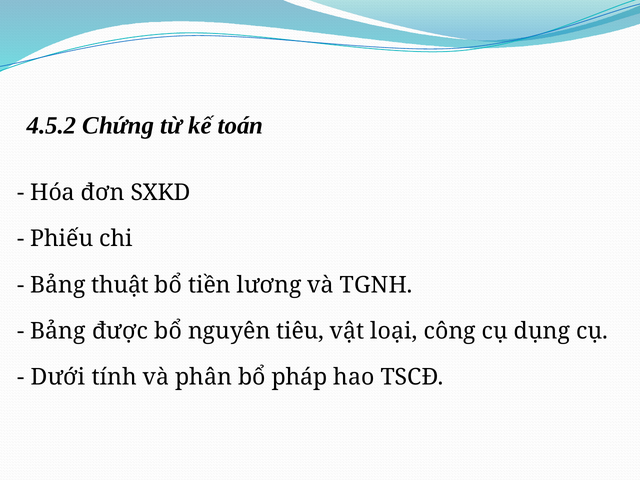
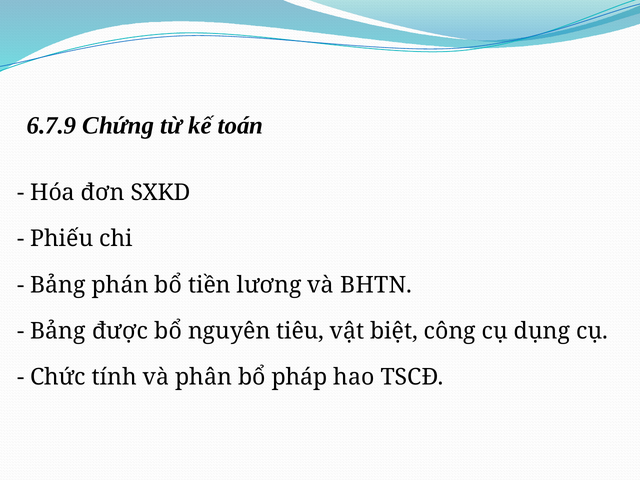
4.5.2: 4.5.2 -> 6.7.9 (51, 125)
thuật: thuật -> phán (120, 285)
TGNH: TGNH -> BHTN (376, 285)
loại: loại -> biệt (394, 331)
Dưới: Dưới -> Chức (58, 377)
